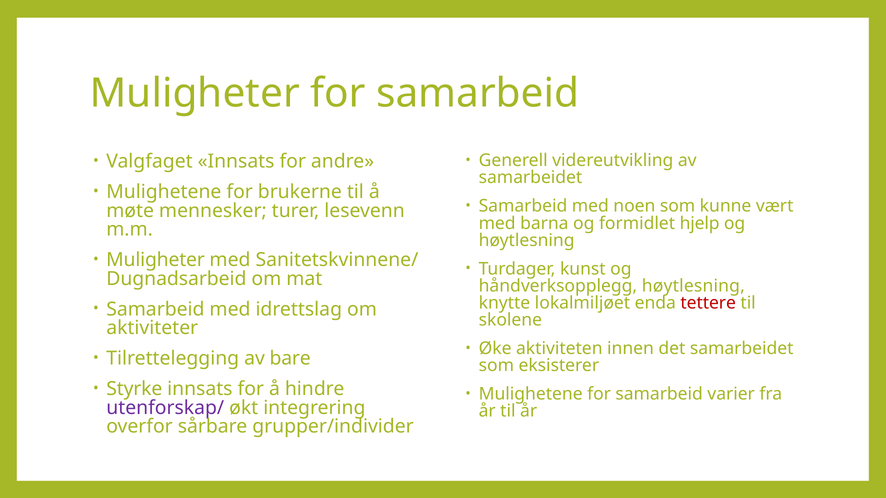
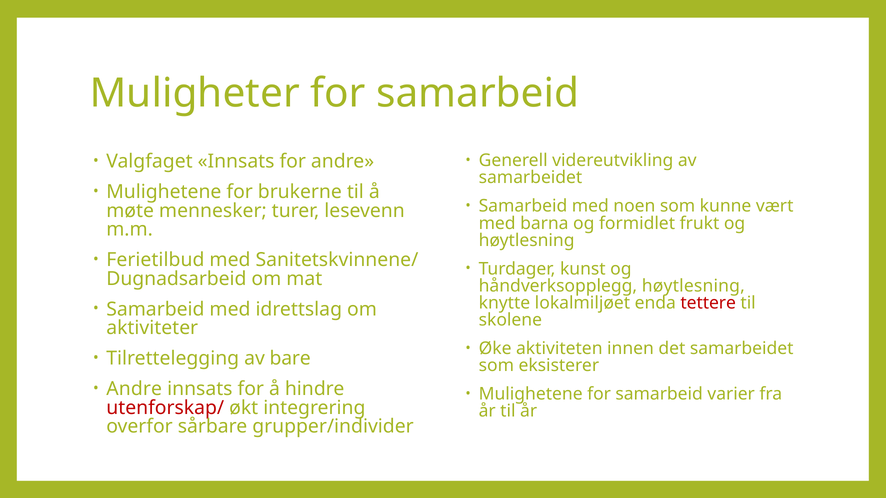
hjelp: hjelp -> frukt (700, 223)
Muligheter: Muligheter -> Ferietilbud (155, 260)
Styrke: Styrke -> Andre (134, 389)
utenforskap/ colour: purple -> red (165, 408)
